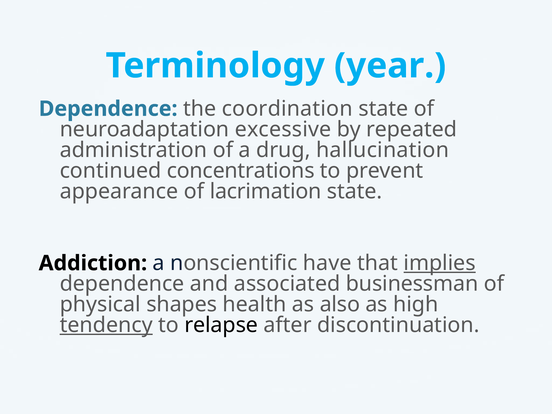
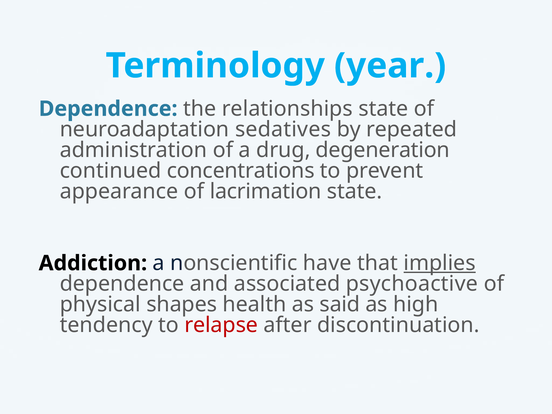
coordination: coordination -> relationships (287, 109)
excessive: excessive -> sedatives (283, 129)
hallucination: hallucination -> degeneration (383, 150)
businessman: businessman -> psychoactive (412, 284)
also: also -> said (340, 304)
tendency underline: present -> none (106, 325)
relapse colour: black -> red (221, 325)
